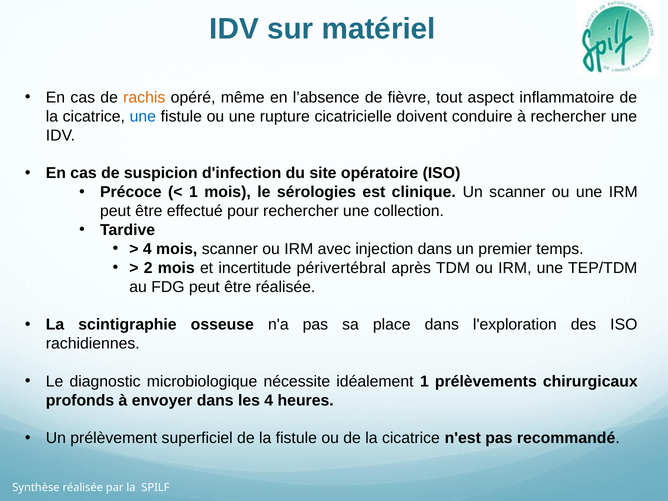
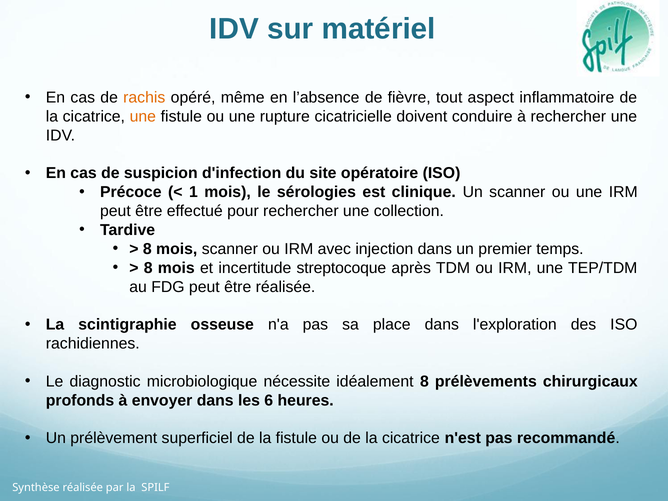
une colour: blue -> orange (143, 116)
4: 4 -> 8 (147, 249)
2: 2 -> 8 (148, 268)
périvertébral: périvertébral -> streptocoque (341, 268)
idéalement 1: 1 -> 8 (424, 381)
les 4: 4 -> 6 (269, 400)
